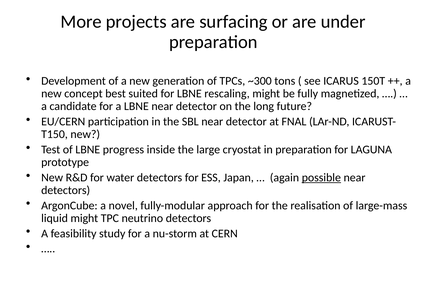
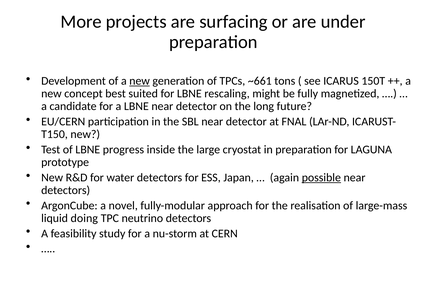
new underline: none -> present (140, 81)
~300: ~300 -> ~661 (260, 81)
liquid might: might -> doing (84, 218)
